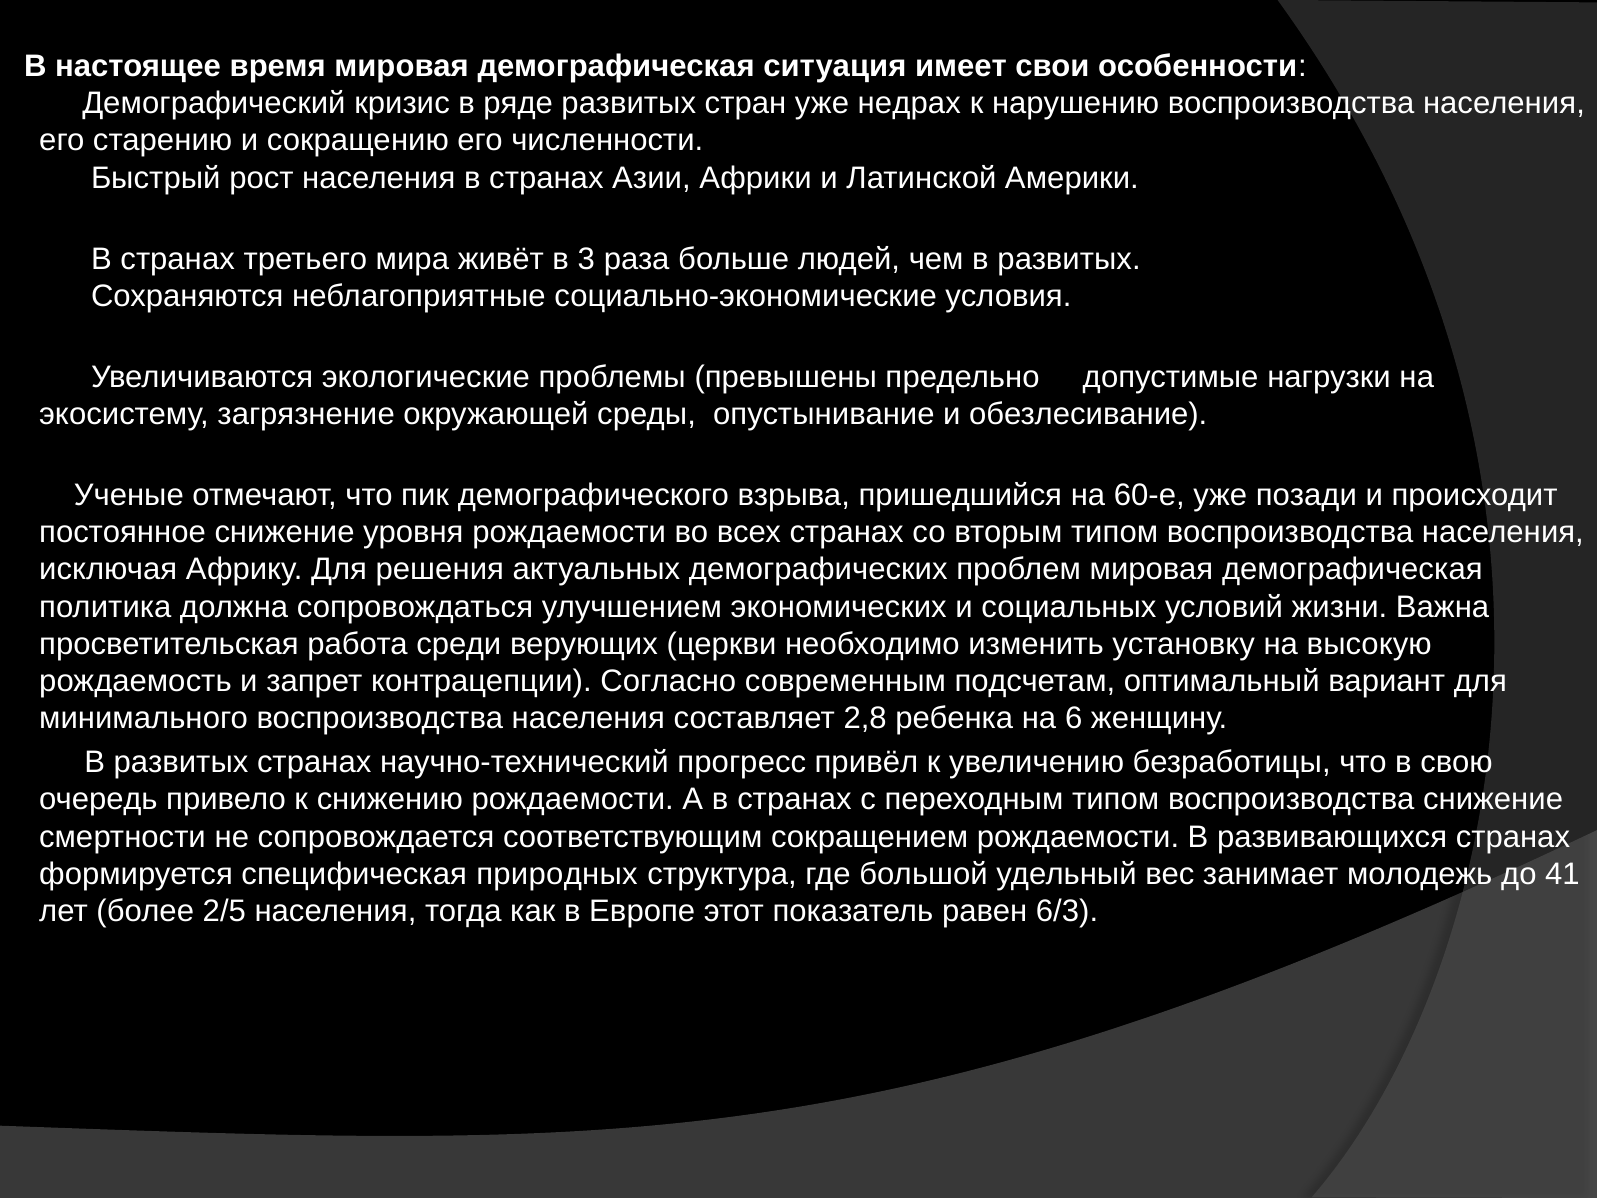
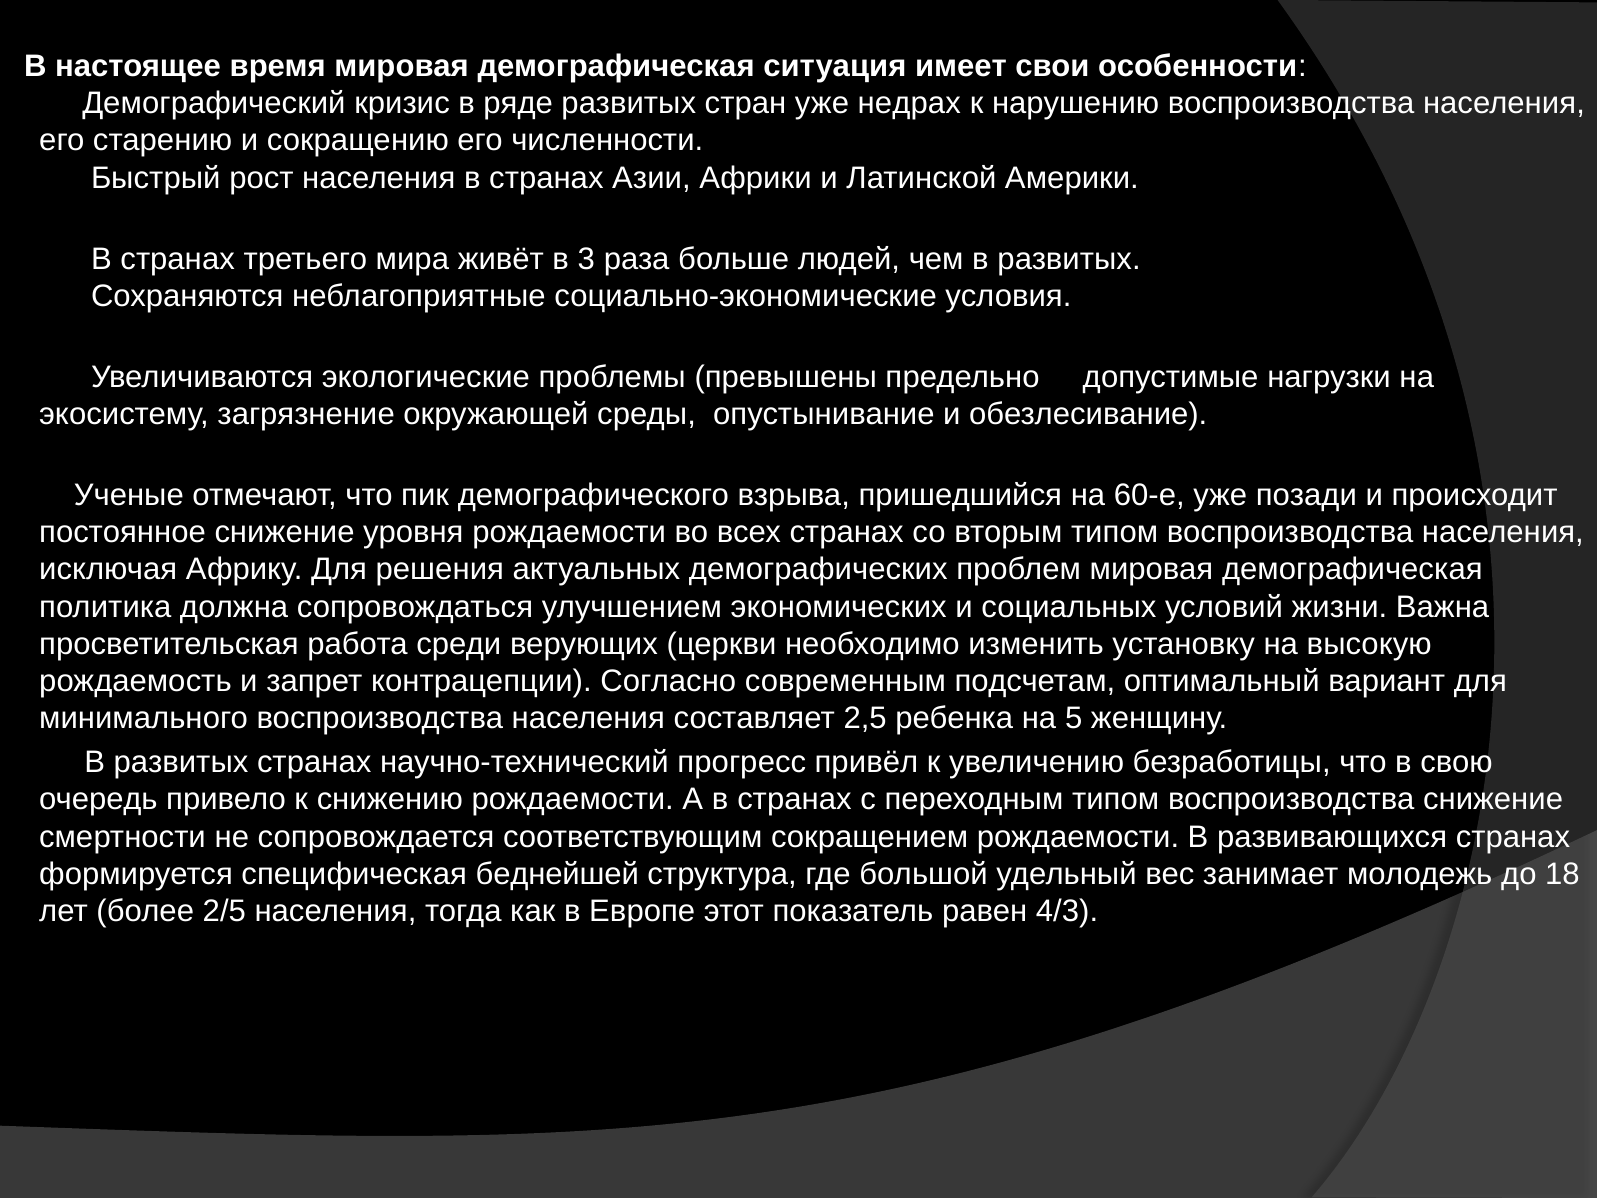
2,8: 2,8 -> 2,5 (865, 719)
6: 6 -> 5 (1074, 719)
природных: природных -> беднейшей (557, 874)
41: 41 -> 18 (1562, 874)
6/3: 6/3 -> 4/3 (1067, 911)
